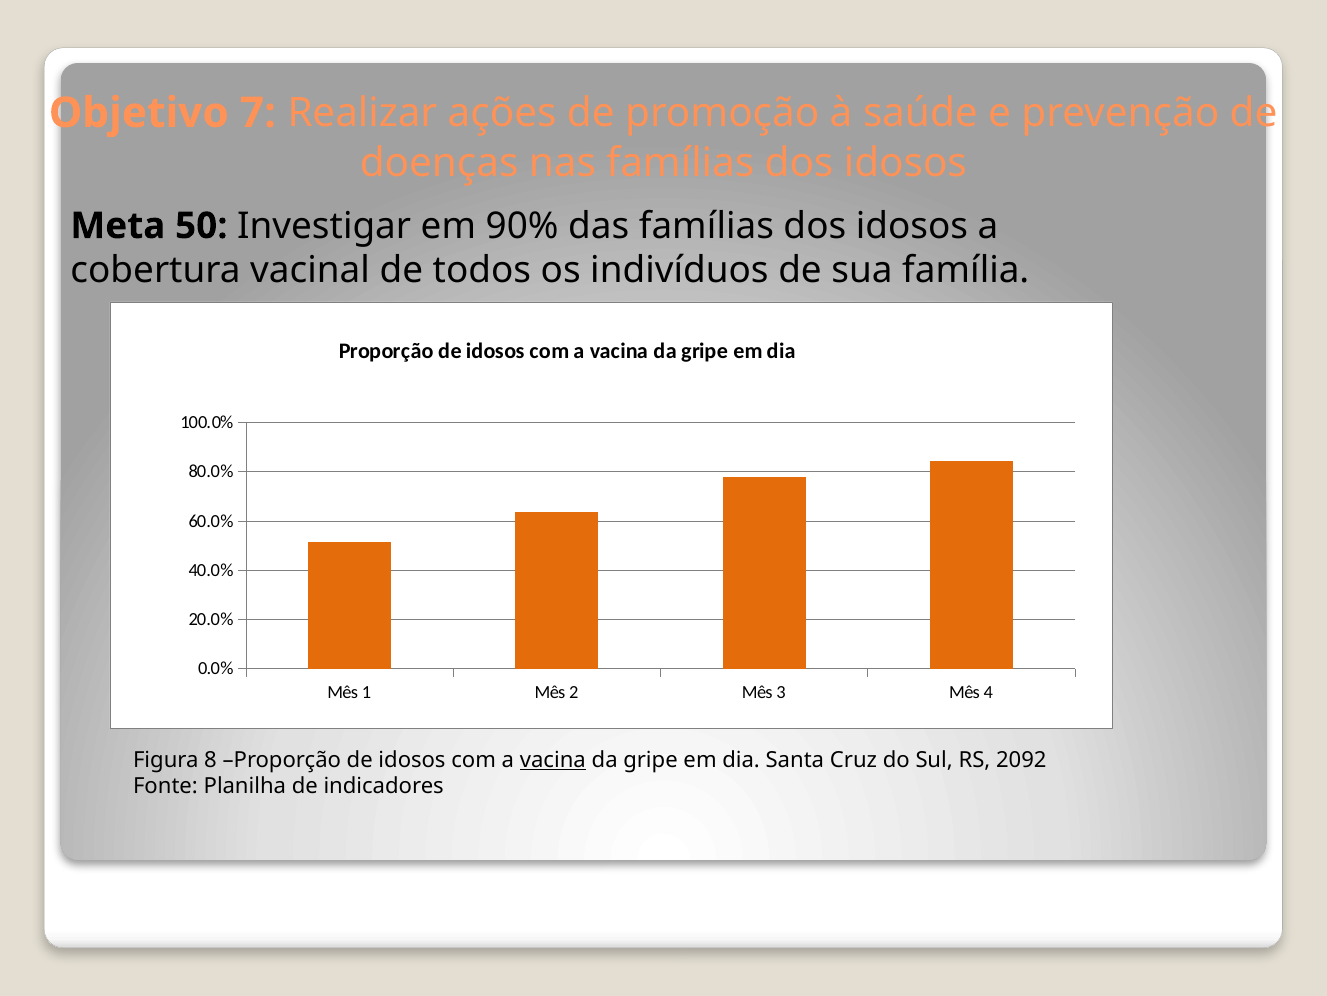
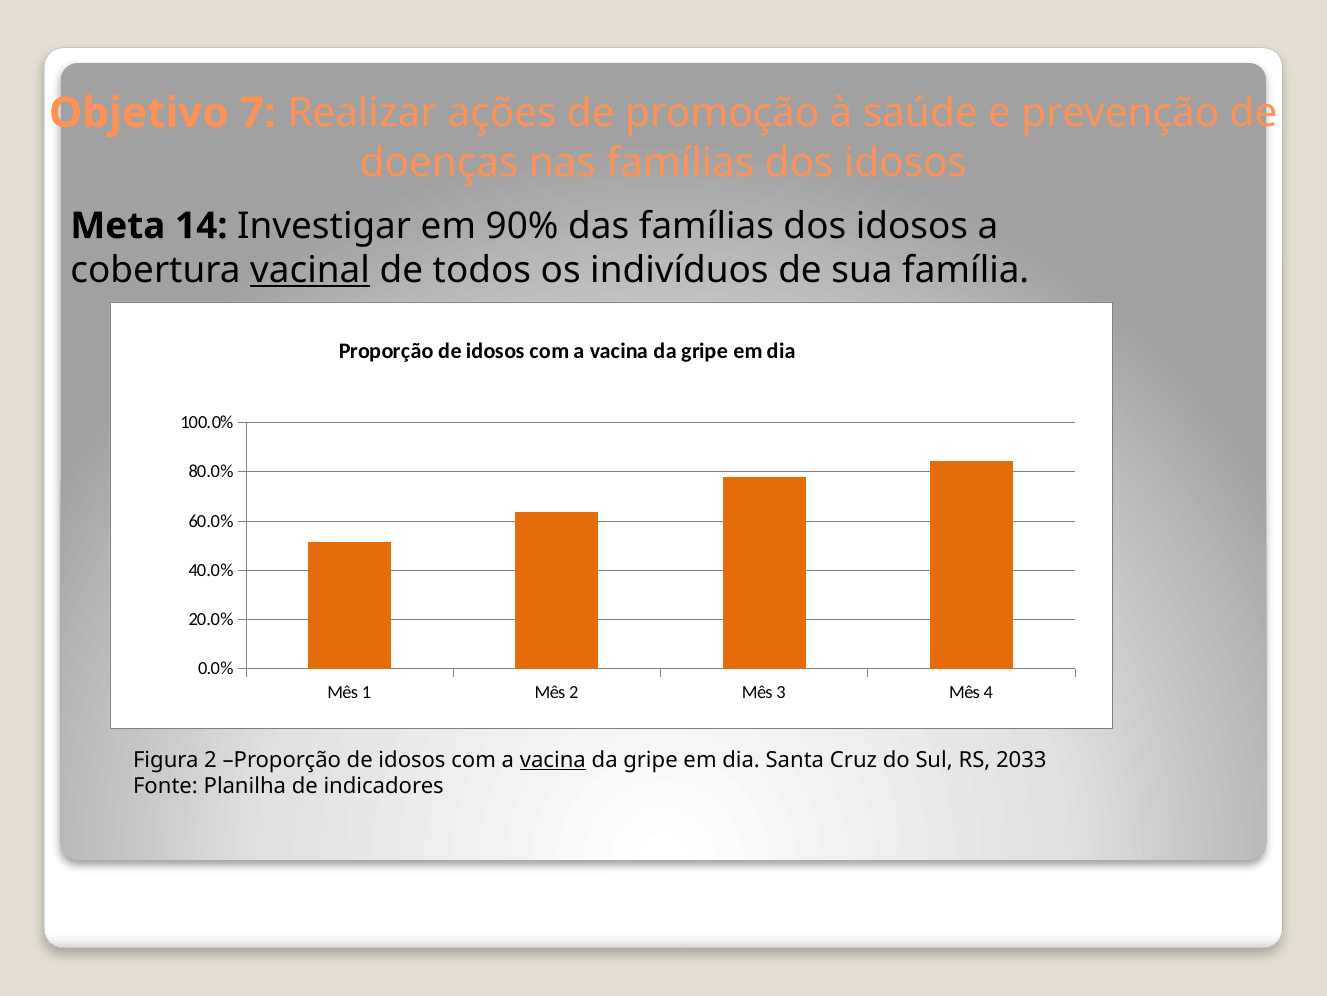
50: 50 -> 14 (201, 226)
vacinal underline: none -> present (310, 270)
Figura 8: 8 -> 2 (211, 759)
2092: 2092 -> 2033 (1021, 759)
